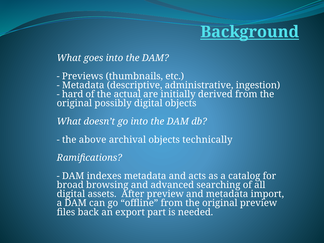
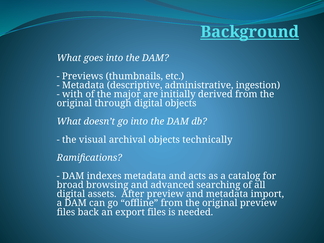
hard: hard -> with (73, 94)
actual: actual -> major (127, 94)
possibly: possibly -> through (113, 103)
above: above -> visual (93, 140)
export part: part -> files (157, 212)
